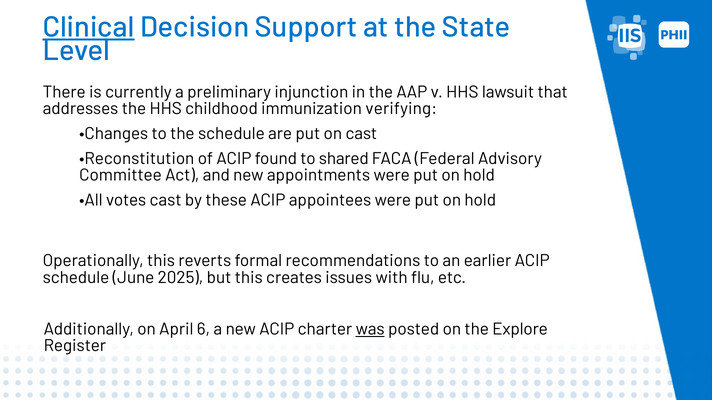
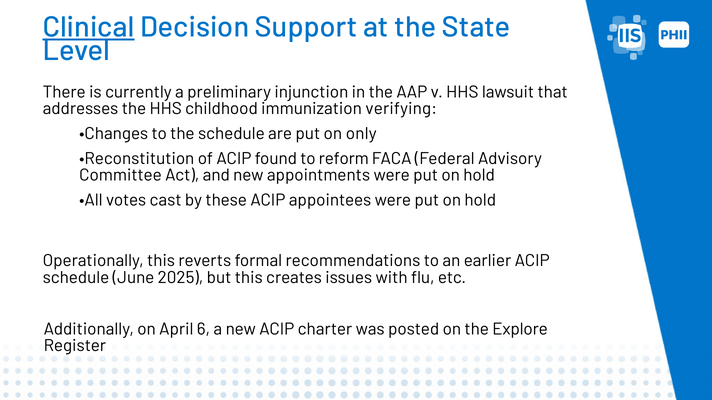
on cast: cast -> only (361, 134)
shared: shared -> reform (344, 159)
was underline: present -> none (370, 330)
